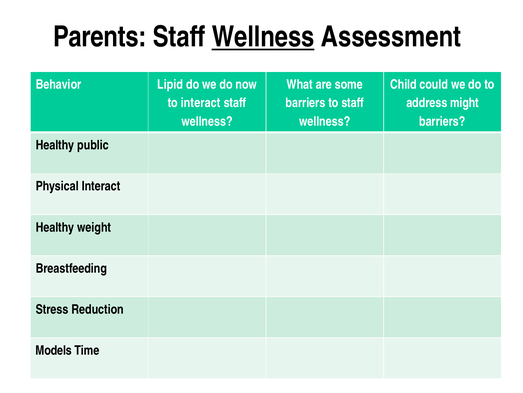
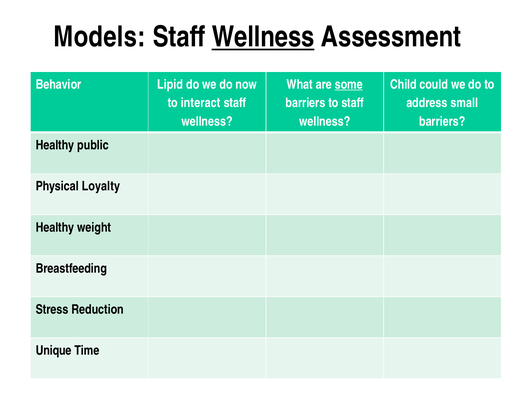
Parents: Parents -> Models (99, 37)
some underline: none -> present (349, 84)
might: might -> small (464, 103)
Physical Interact: Interact -> Loyalty (101, 186)
Models: Models -> Unique (54, 350)
